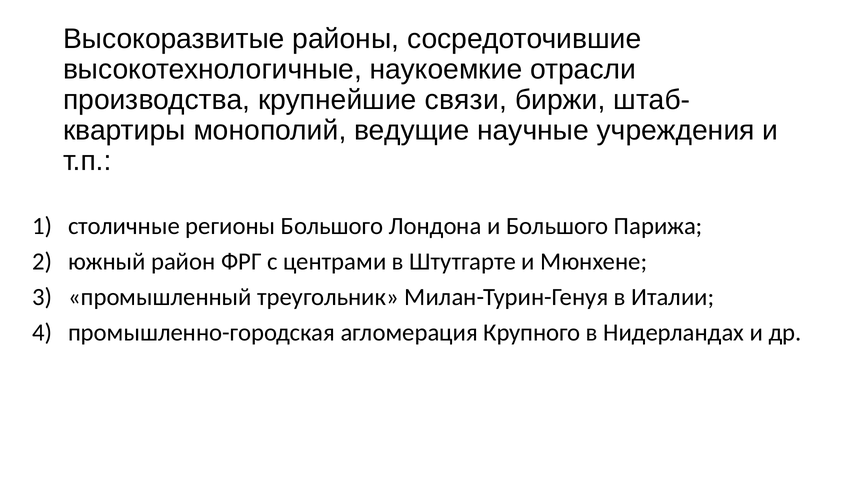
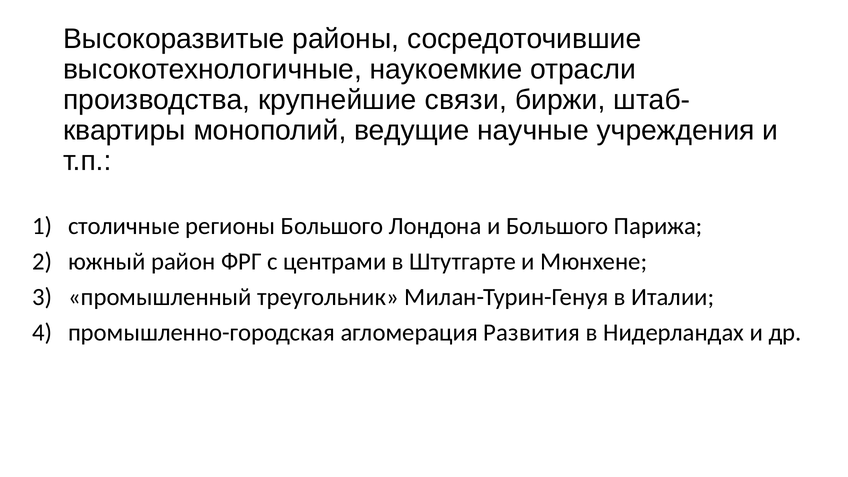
Крупного: Крупного -> Развития (532, 332)
